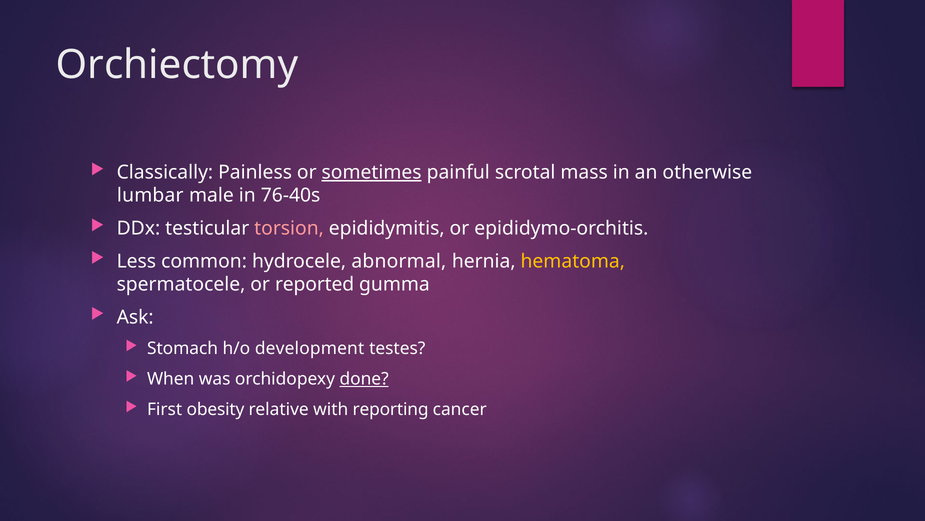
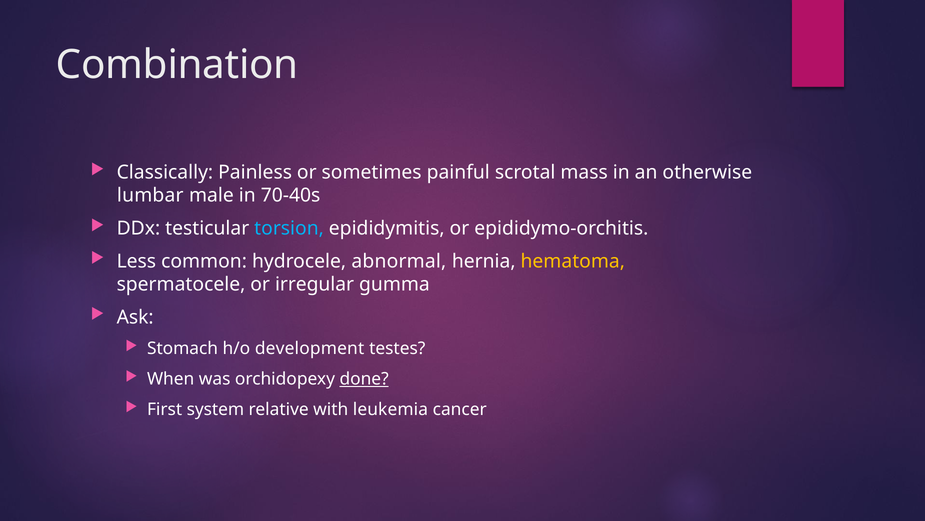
Orchiectomy: Orchiectomy -> Combination (177, 65)
sometimes underline: present -> none (372, 172)
76-40s: 76-40s -> 70-40s (291, 195)
torsion colour: pink -> light blue (289, 228)
reported: reported -> irregular (315, 284)
obesity: obesity -> system (215, 409)
reporting: reporting -> leukemia (390, 409)
